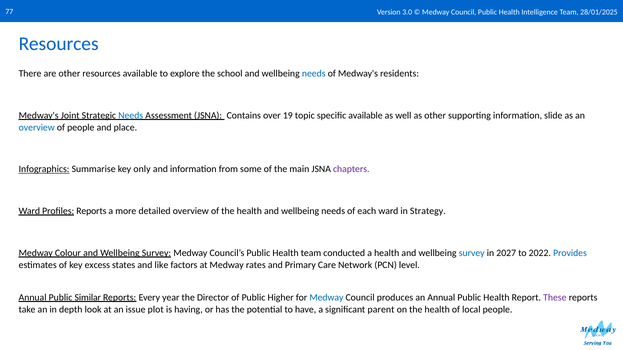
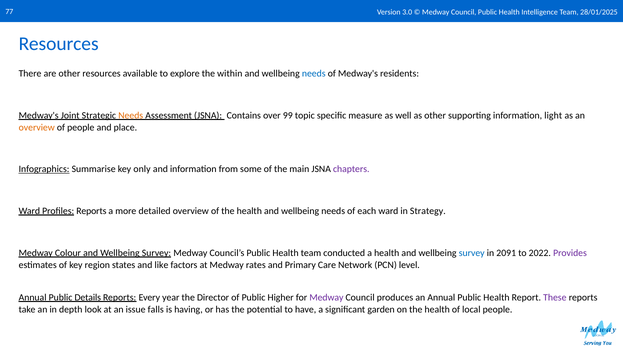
school: school -> within (230, 74)
Needs colour: blue -> orange (131, 116)
19: 19 -> 99 (288, 116)
specific available: available -> measure (365, 116)
slide: slide -> light (553, 116)
overview colour: blue -> orange (37, 128)
2027: 2027 -> 2091 (506, 253)
Provides colour: blue -> purple (570, 253)
excess: excess -> region (97, 265)
Similar: Similar -> Details (88, 298)
Medway colour: blue -> purple (326, 298)
plot: plot -> falls (156, 310)
parent: parent -> garden (381, 310)
